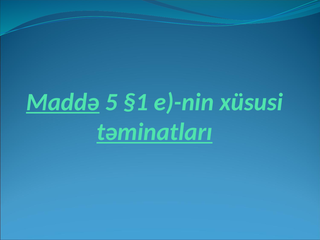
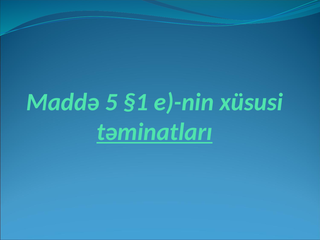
Maddə underline: present -> none (63, 102)
